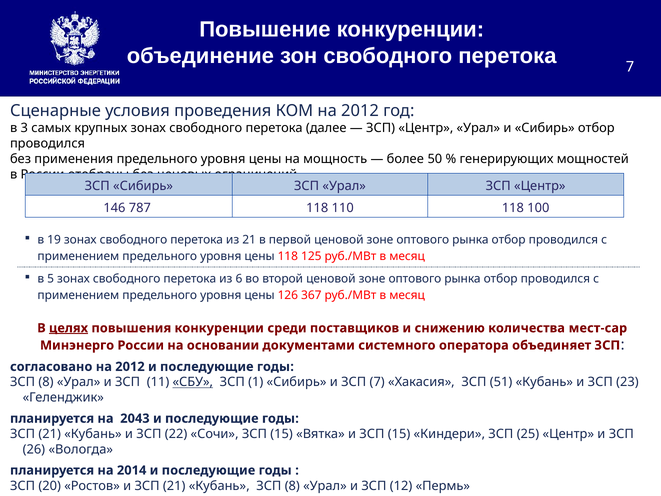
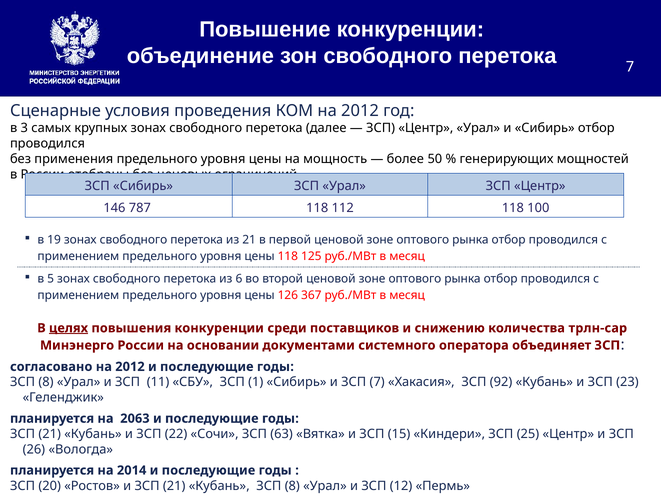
110: 110 -> 112 (343, 208)
мест-cap: мест-cap -> трлн-cap (598, 328)
СБУ underline: present -> none (193, 382)
51: 51 -> 92 (501, 382)
2043: 2043 -> 2063 (135, 418)
Сочи ЗСП 15: 15 -> 63 (282, 434)
